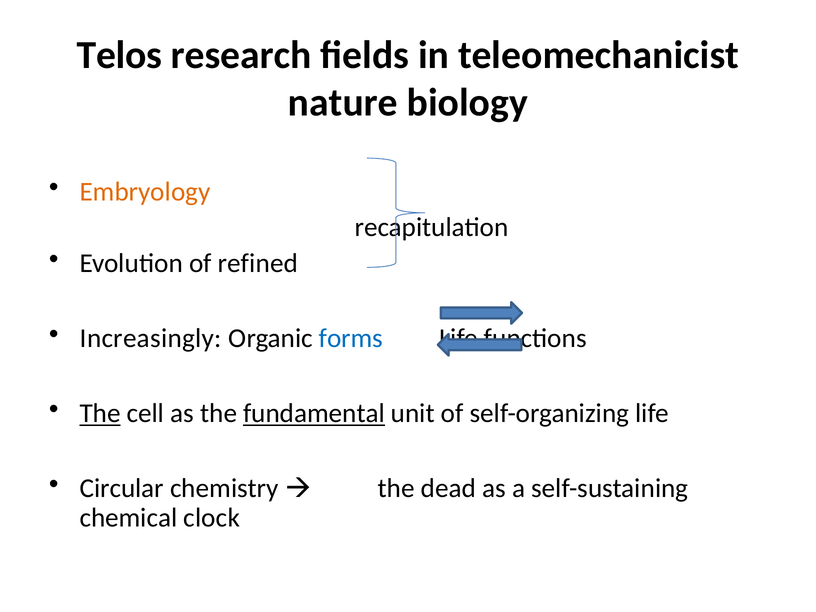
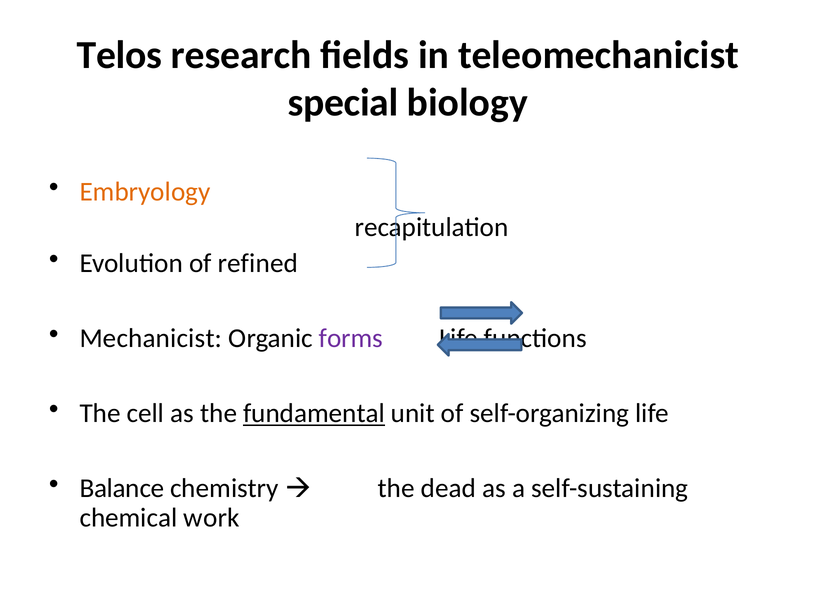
nature: nature -> special (343, 103)
Increasingly: Increasingly -> Mechanicist (151, 338)
forms colour: blue -> purple (351, 338)
The underline: present -> none (100, 413)
Circular: Circular -> Balance (122, 488)
clock: clock -> work (212, 518)
